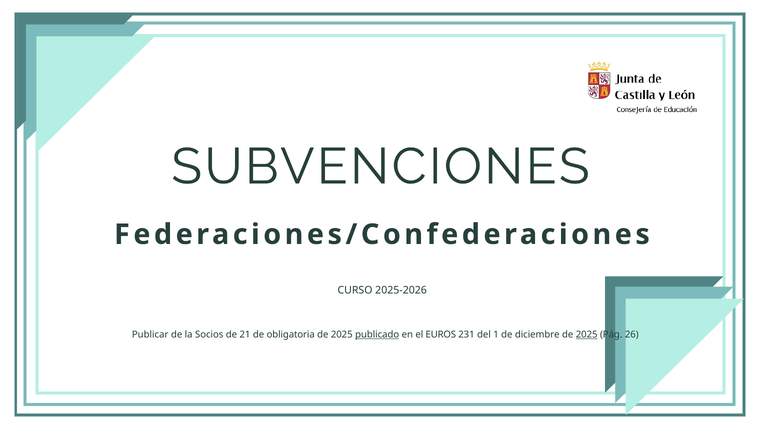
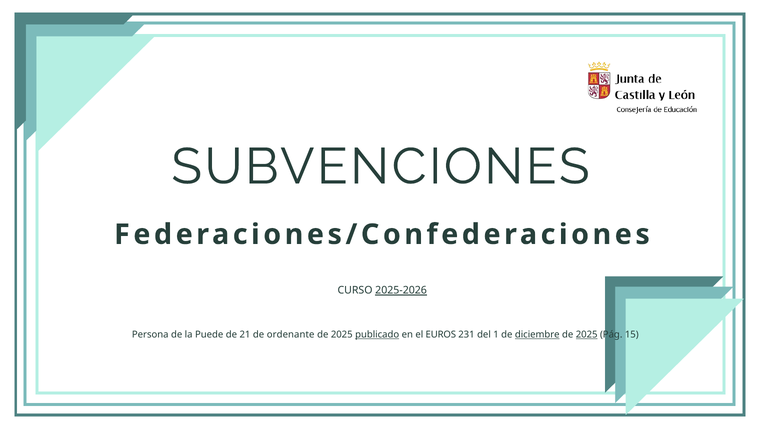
2025-2026 underline: none -> present (401, 291)
Publicar: Publicar -> Persona (150, 335)
Socios: Socios -> Puede (209, 335)
obligatoria: obligatoria -> ordenante (291, 335)
diciembre underline: none -> present (537, 335)
26: 26 -> 15 (632, 335)
